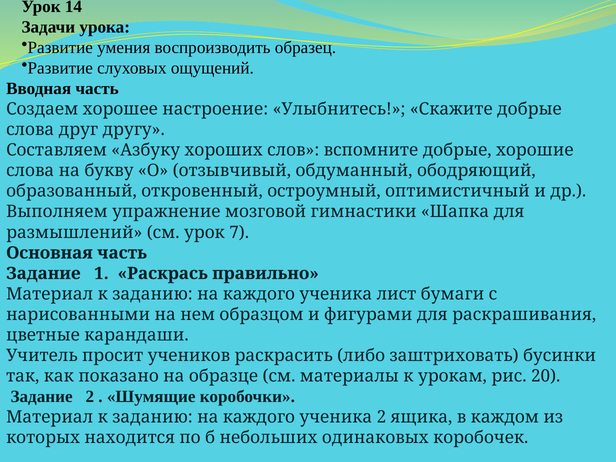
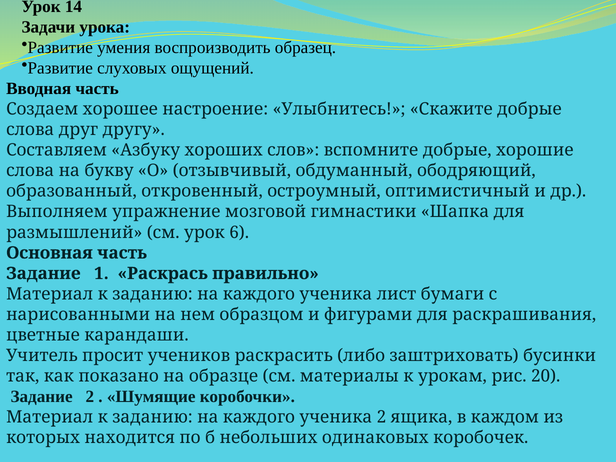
7: 7 -> 6 (239, 232)
